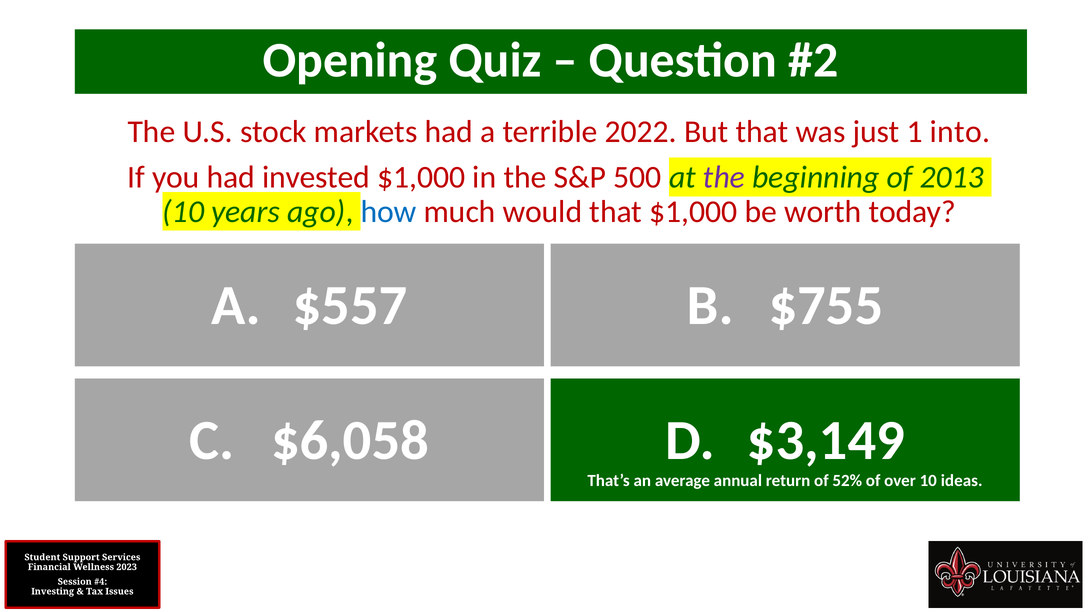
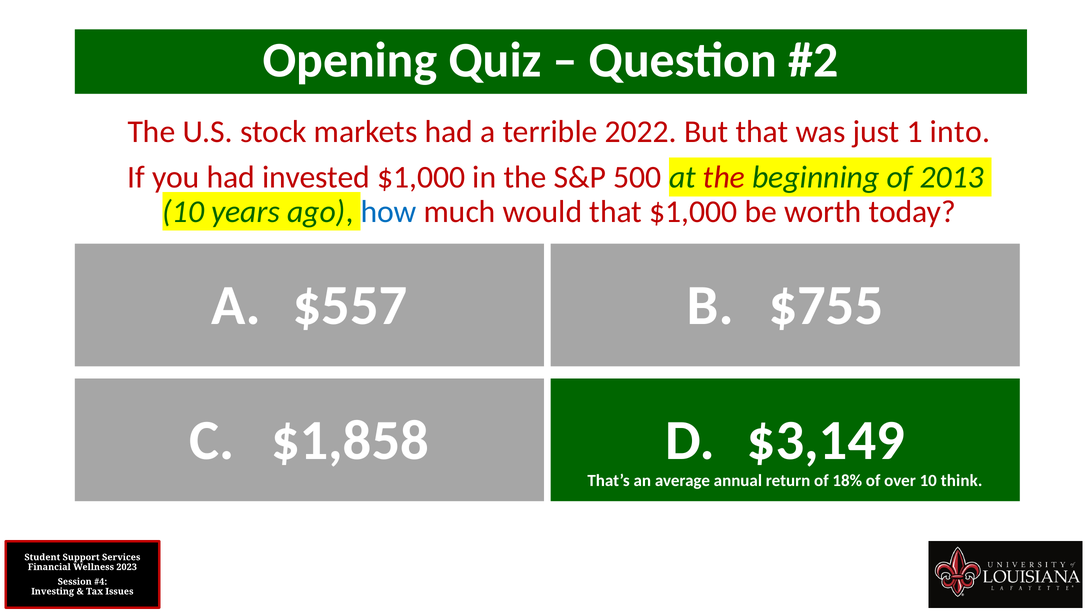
the colour: purple -> red (724, 177)
$6,058: $6,058 -> $1,858 (350, 440)
52%: 52% -> 18% (847, 480)
ideas: ideas -> think (962, 480)
